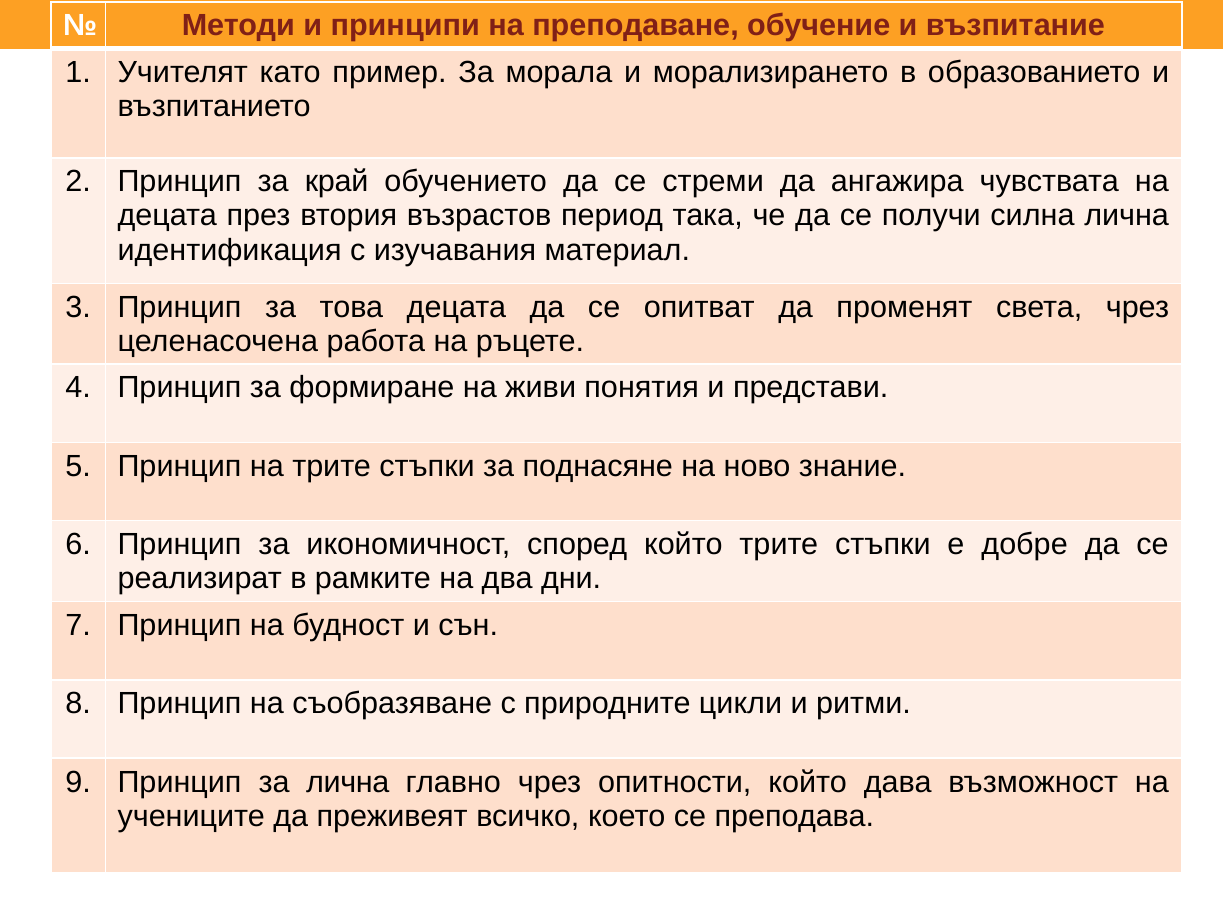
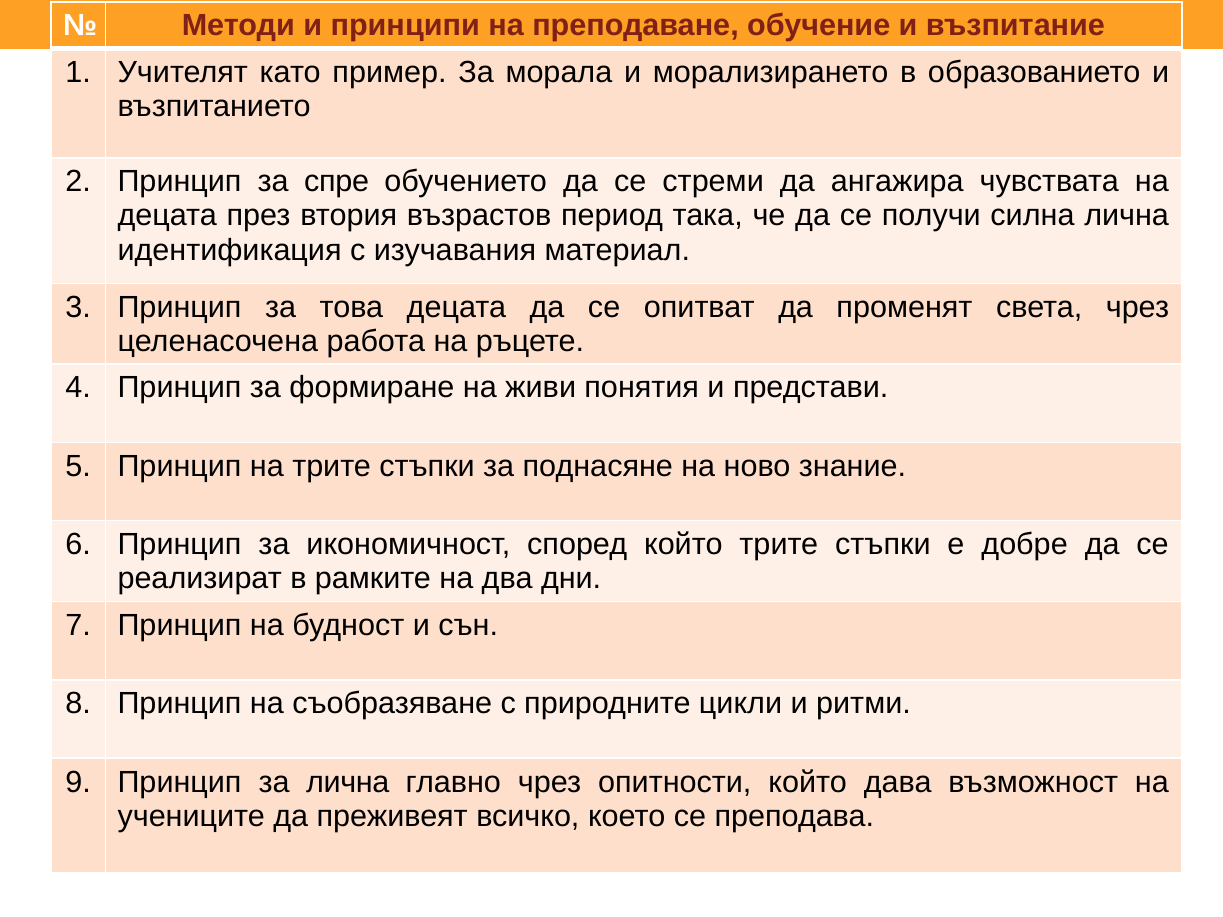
край: край -> спре (337, 182)
